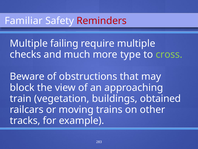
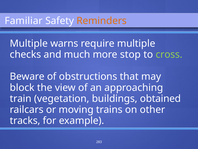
Reminders colour: red -> orange (102, 21)
failing: failing -> warns (64, 43)
type: type -> stop (130, 54)
